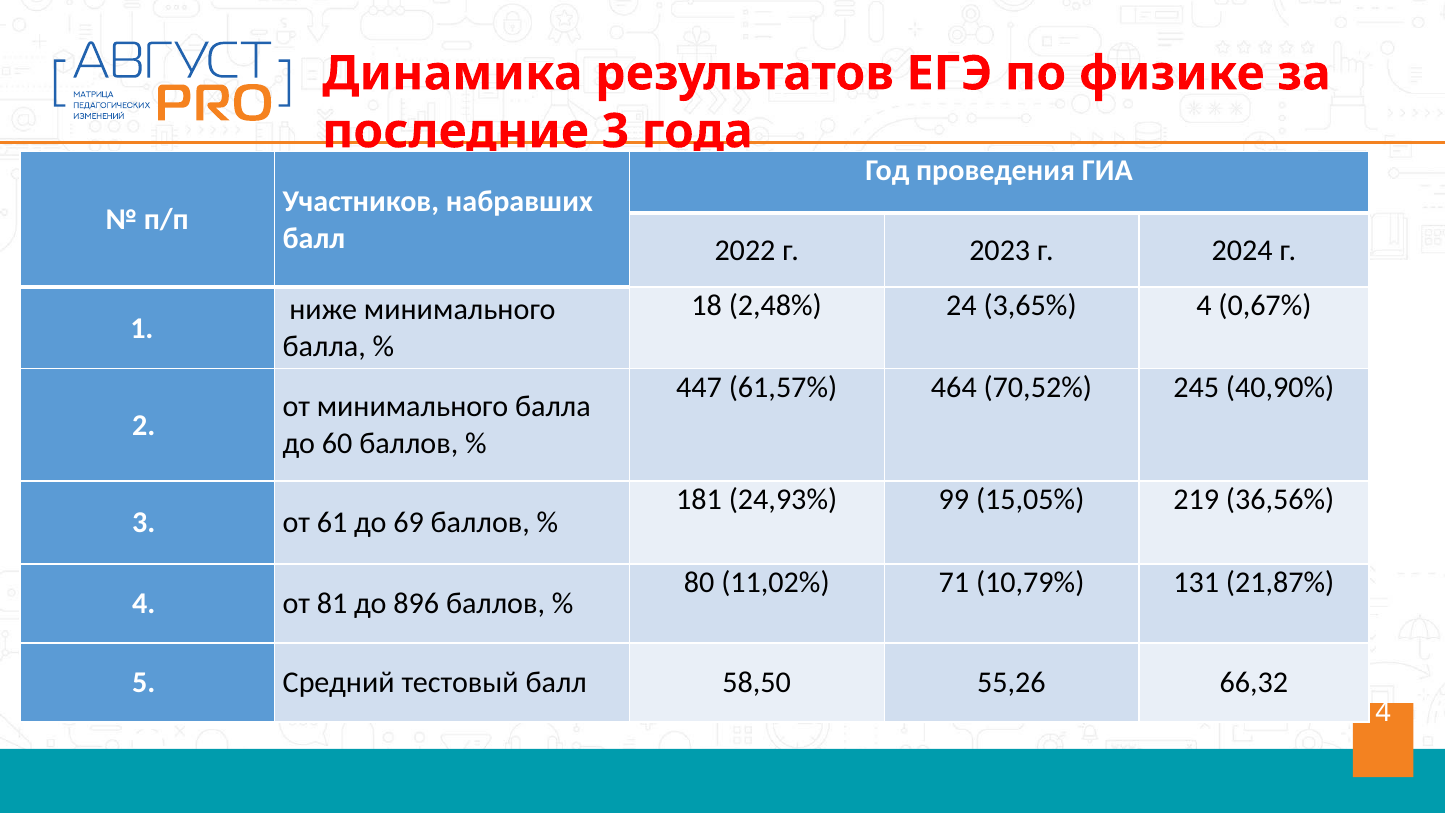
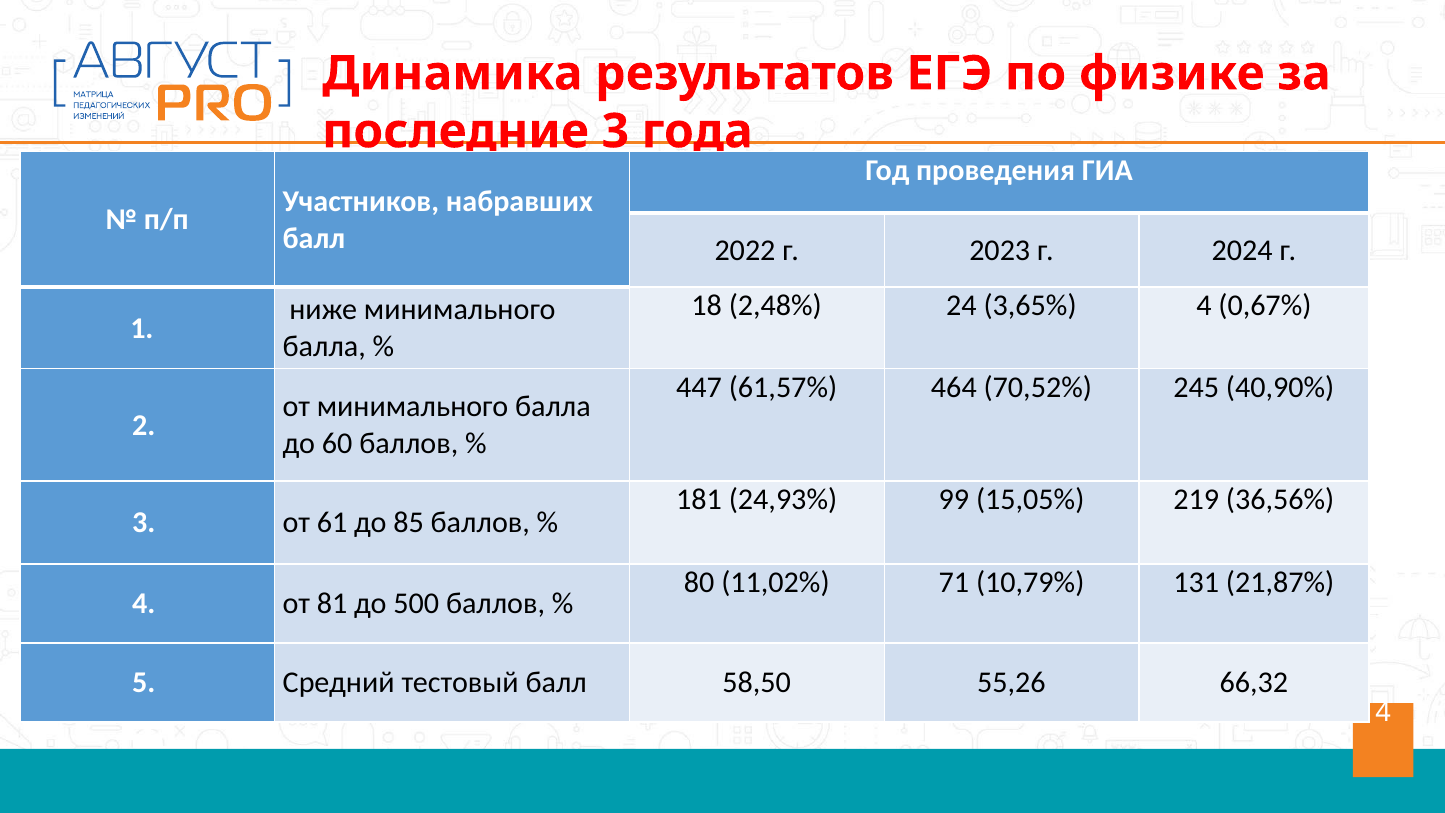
69: 69 -> 85 (409, 523)
896: 896 -> 500 (416, 604)
